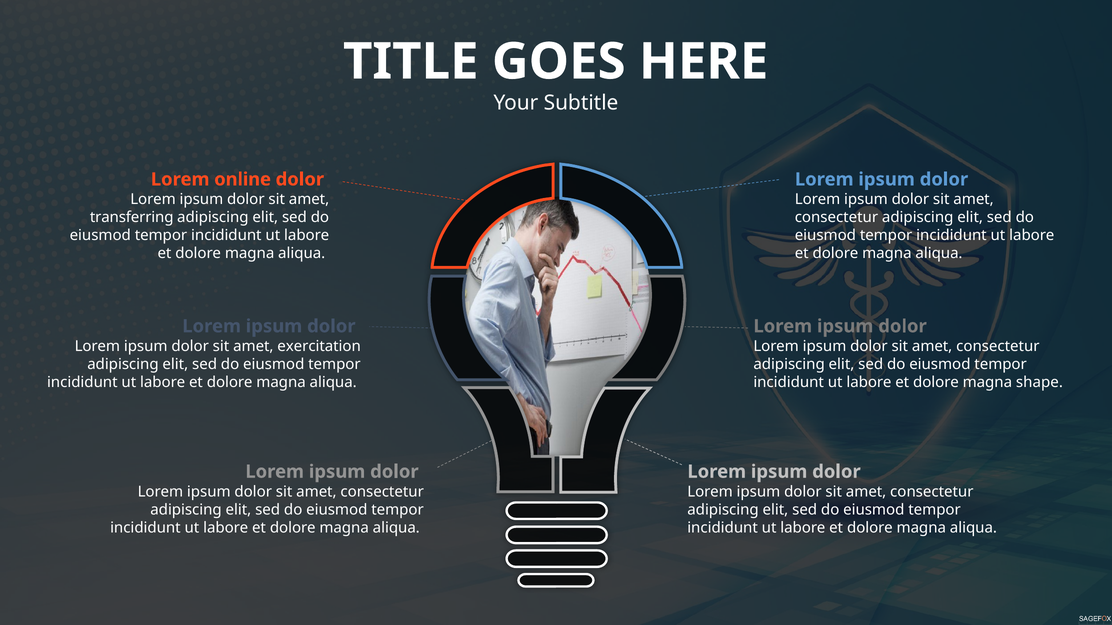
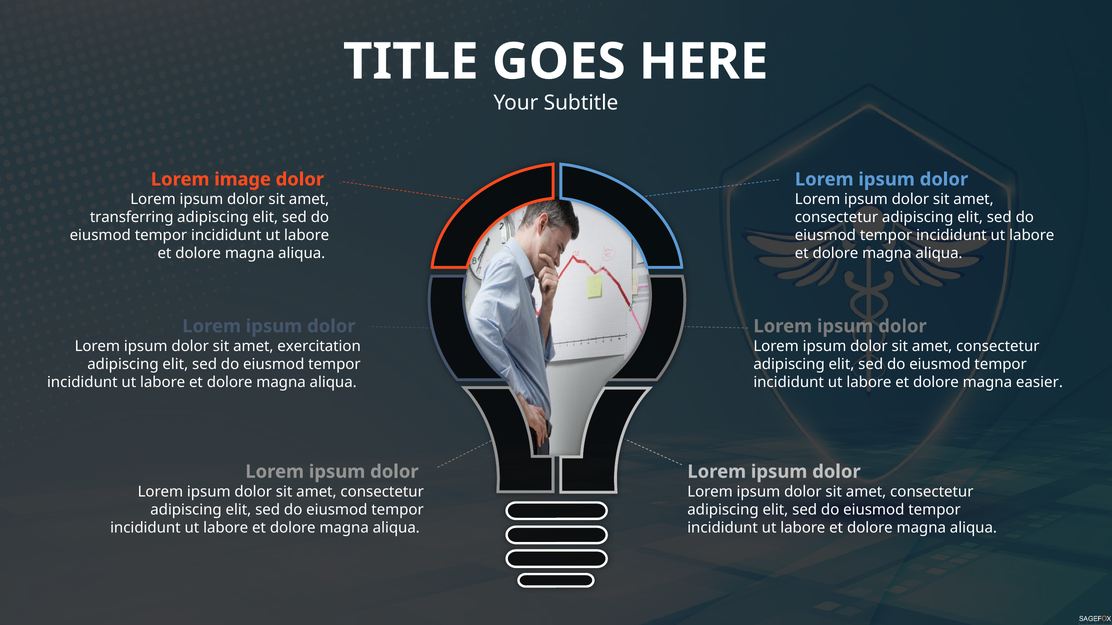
online: online -> image (243, 180)
shape: shape -> easier (1039, 383)
